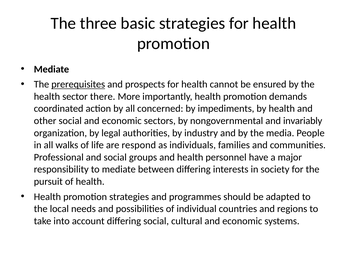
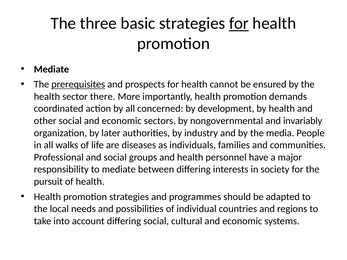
for underline: none -> present (239, 23)
impediments: impediments -> development (226, 109)
legal: legal -> later (111, 133)
respond: respond -> diseases (139, 145)
